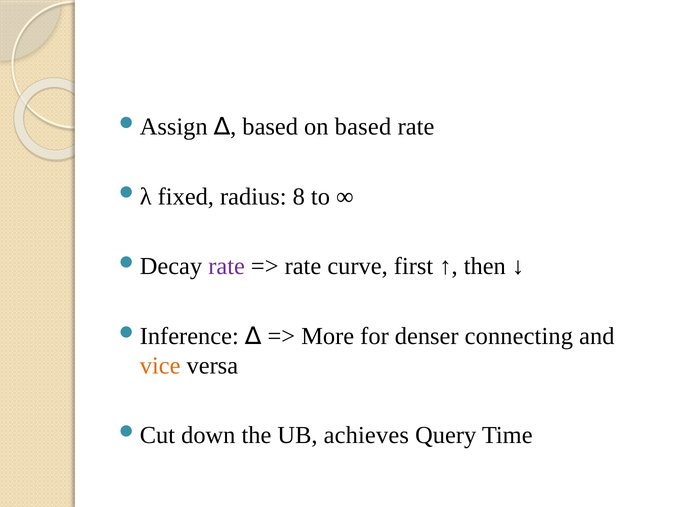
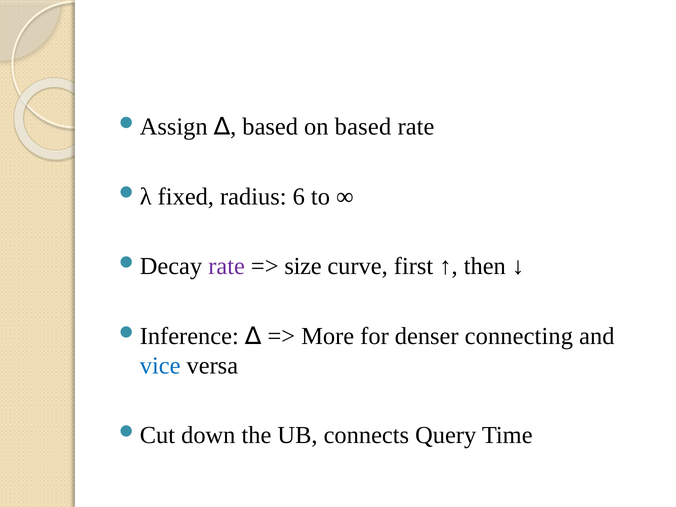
8: 8 -> 6 (299, 197)
rate: rate -> size (303, 266)
vice colour: orange -> blue (160, 366)
achieves: achieves -> connects (366, 435)
